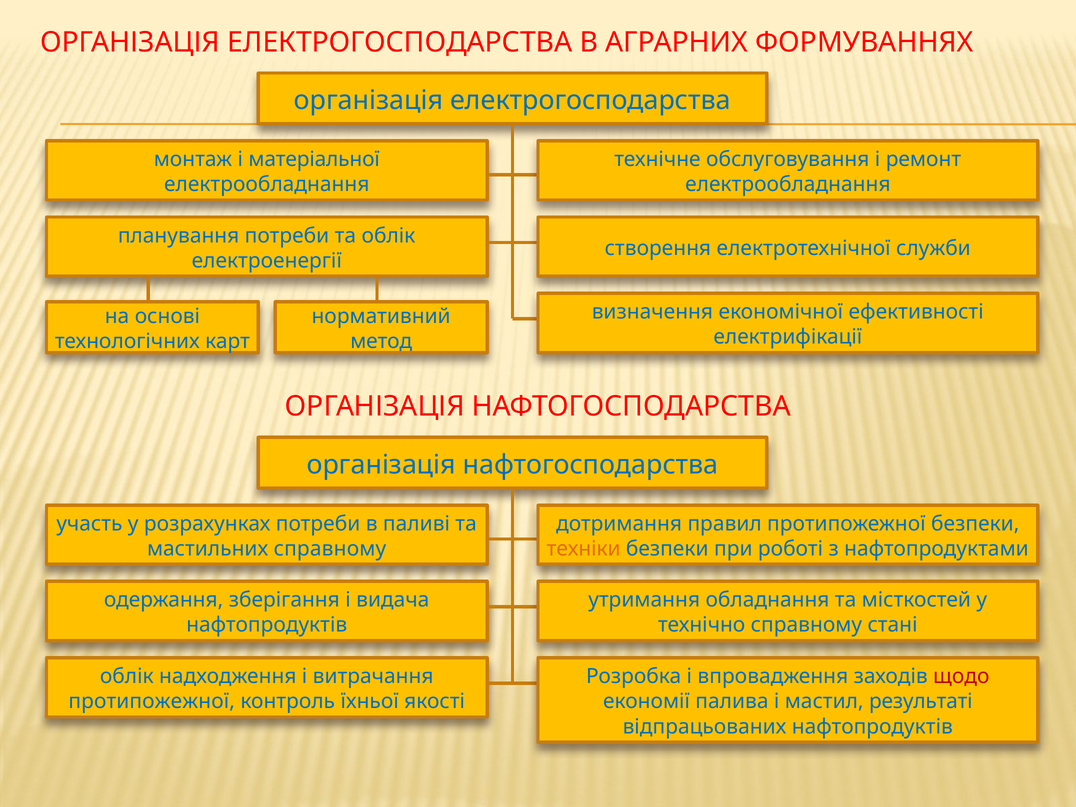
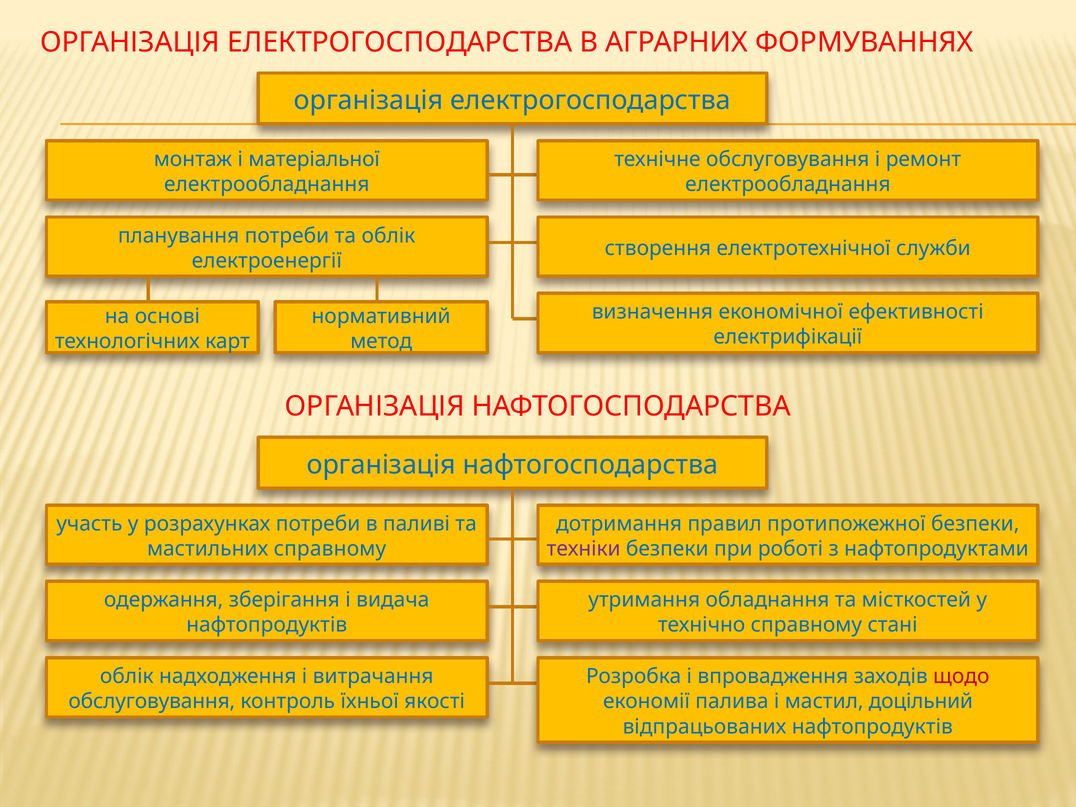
техніки colour: orange -> purple (584, 549)
протипожежної: протипожежної -> обслуговування (152, 701)
результаті: результаті -> доцільний (921, 701)
